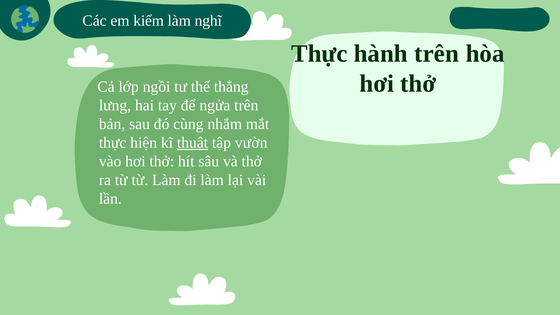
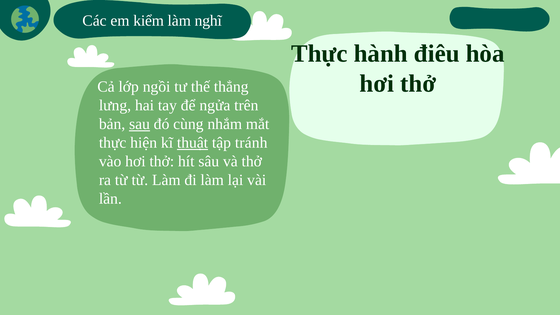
hành trên: trên -> điêu (437, 54)
sau underline: none -> present (140, 124)
vườn: vườn -> tránh (251, 143)
